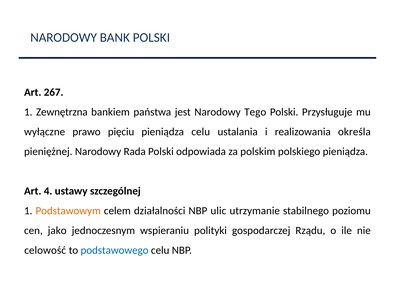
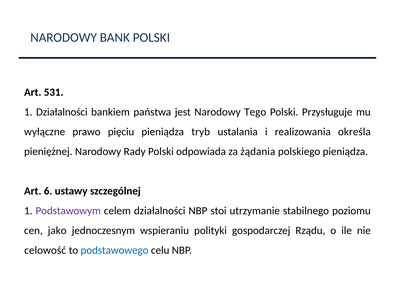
267: 267 -> 531 (54, 92)
1 Zewnętrzna: Zewnętrzna -> Działalności (62, 112)
pieniądza celu: celu -> tryb (201, 132)
Rada: Rada -> Rady (135, 152)
polskim: polskim -> żądania (258, 152)
4: 4 -> 6 (48, 191)
Podstawowym colour: orange -> purple (68, 211)
ulic: ulic -> stoi (218, 211)
